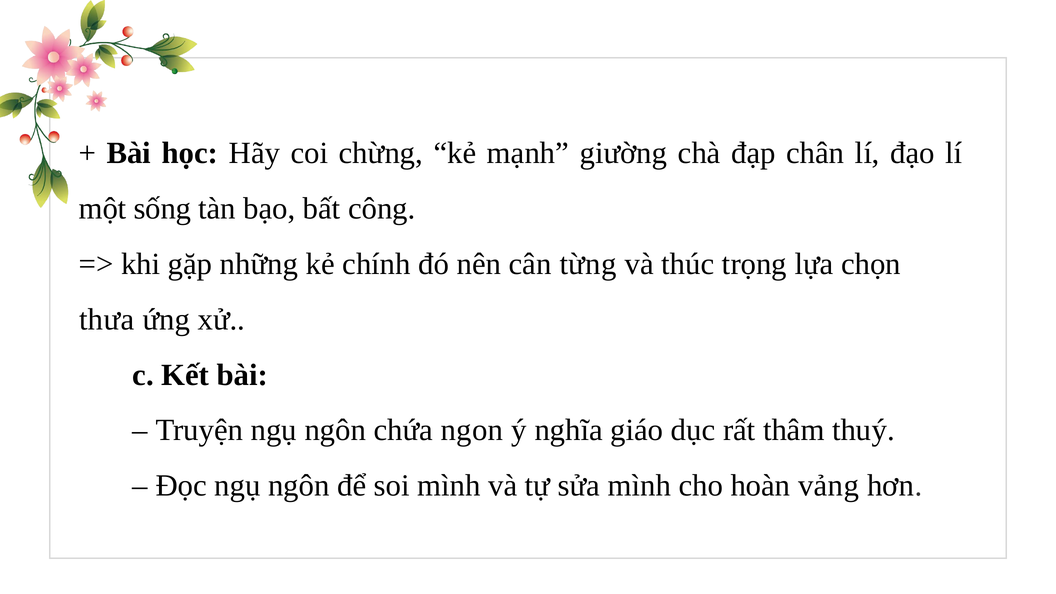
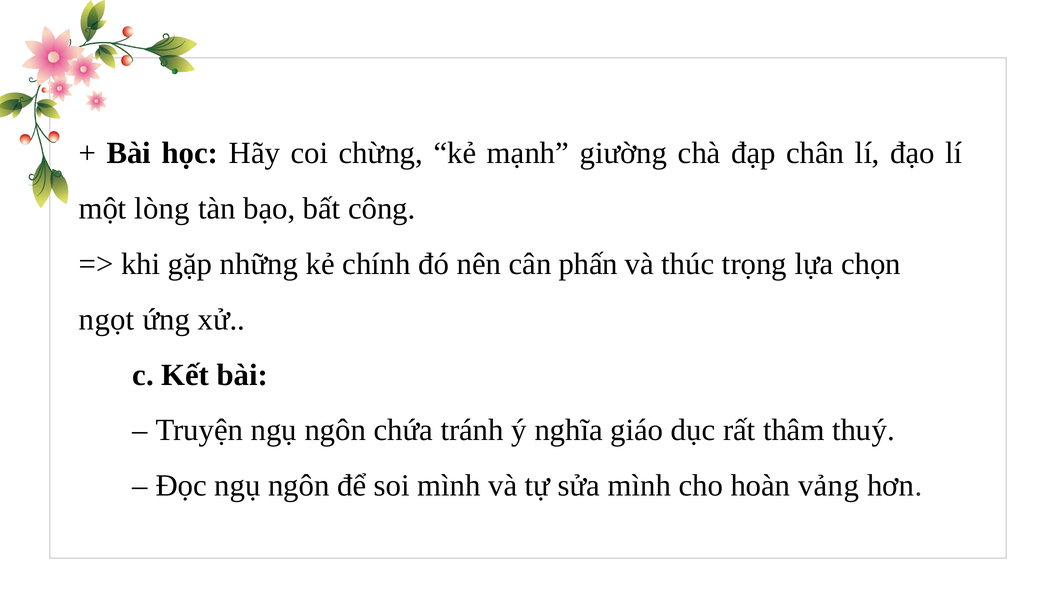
sống: sống -> lòng (162, 208)
từng: từng -> phấn (588, 264)
thưa: thưa -> ngọt (107, 319)
ngon: ngon -> tránh (472, 430)
